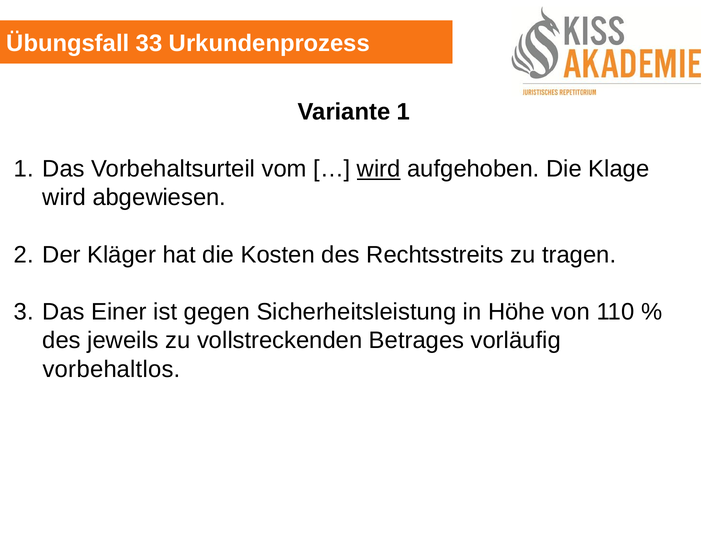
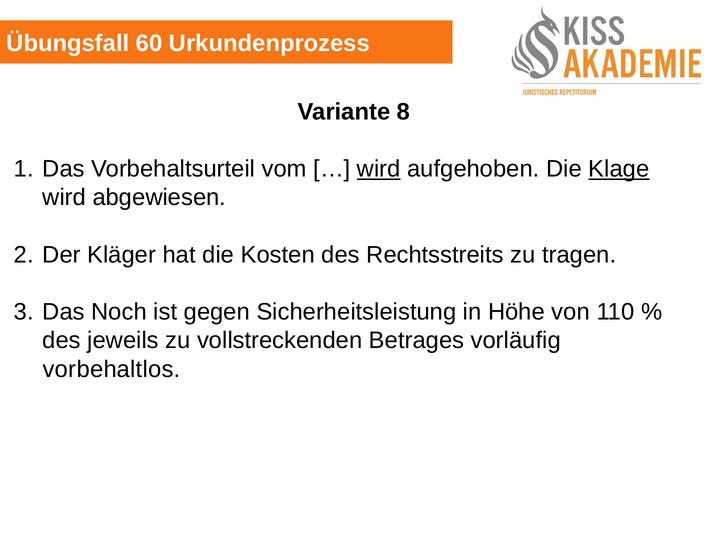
33: 33 -> 60 (149, 43)
Variante 1: 1 -> 8 (404, 112)
Klage underline: none -> present (619, 169)
Einer: Einer -> Noch (119, 312)
